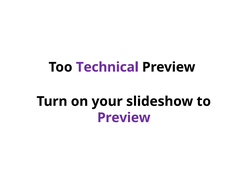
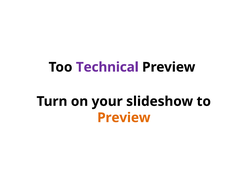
Preview colour: purple -> orange (124, 118)
